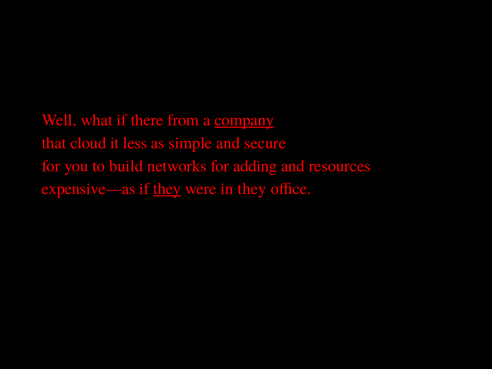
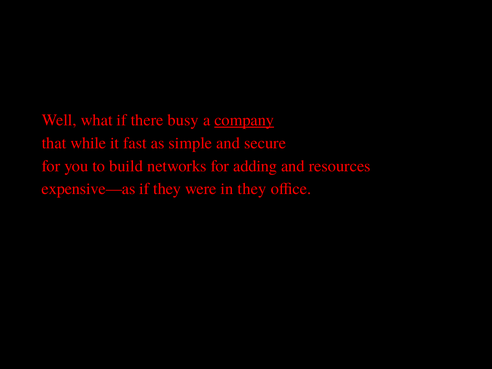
from: from -> busy (183, 120)
cloud: cloud -> while (88, 143)
less: less -> fast (135, 143)
they underline: present -> none (167, 189)
